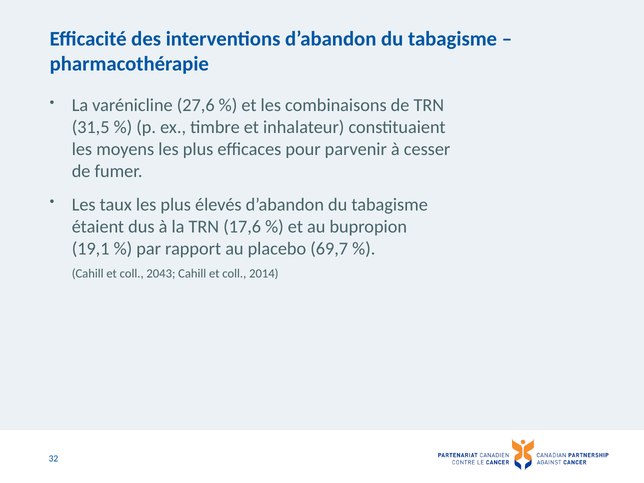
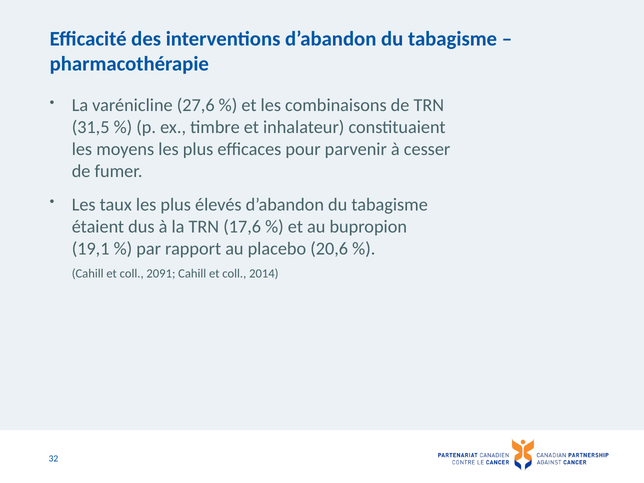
69,7: 69,7 -> 20,6 (329, 249)
2043: 2043 -> 2091 (161, 274)
